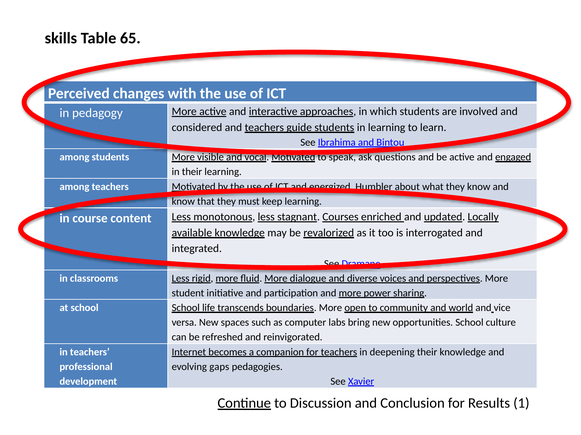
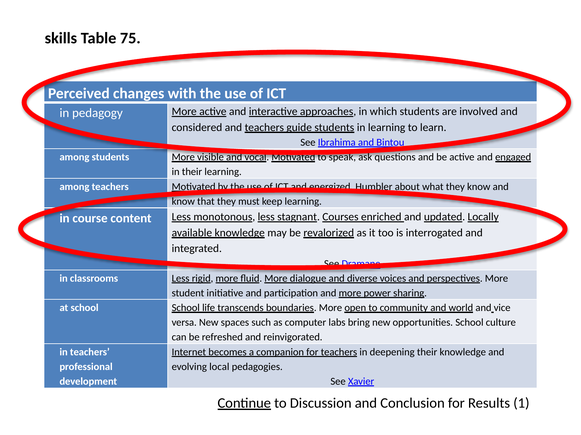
65: 65 -> 75 (130, 38)
gaps: gaps -> local (219, 367)
